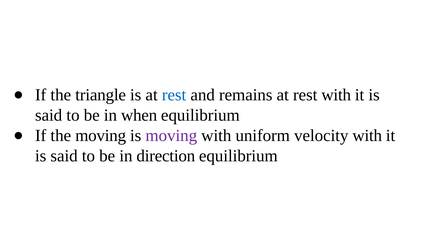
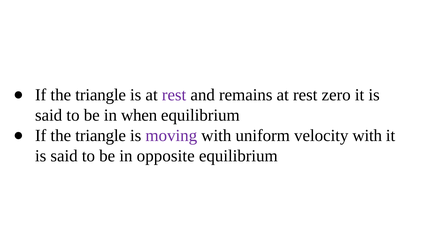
rest colour: blue -> purple (174, 95)
rest with: with -> zero (336, 95)
moving: moving -> triangle (101, 136)
direction: direction -> opposite (166, 156)
